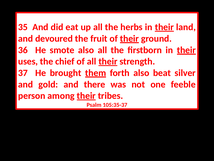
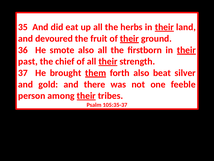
uses: uses -> past (28, 61)
